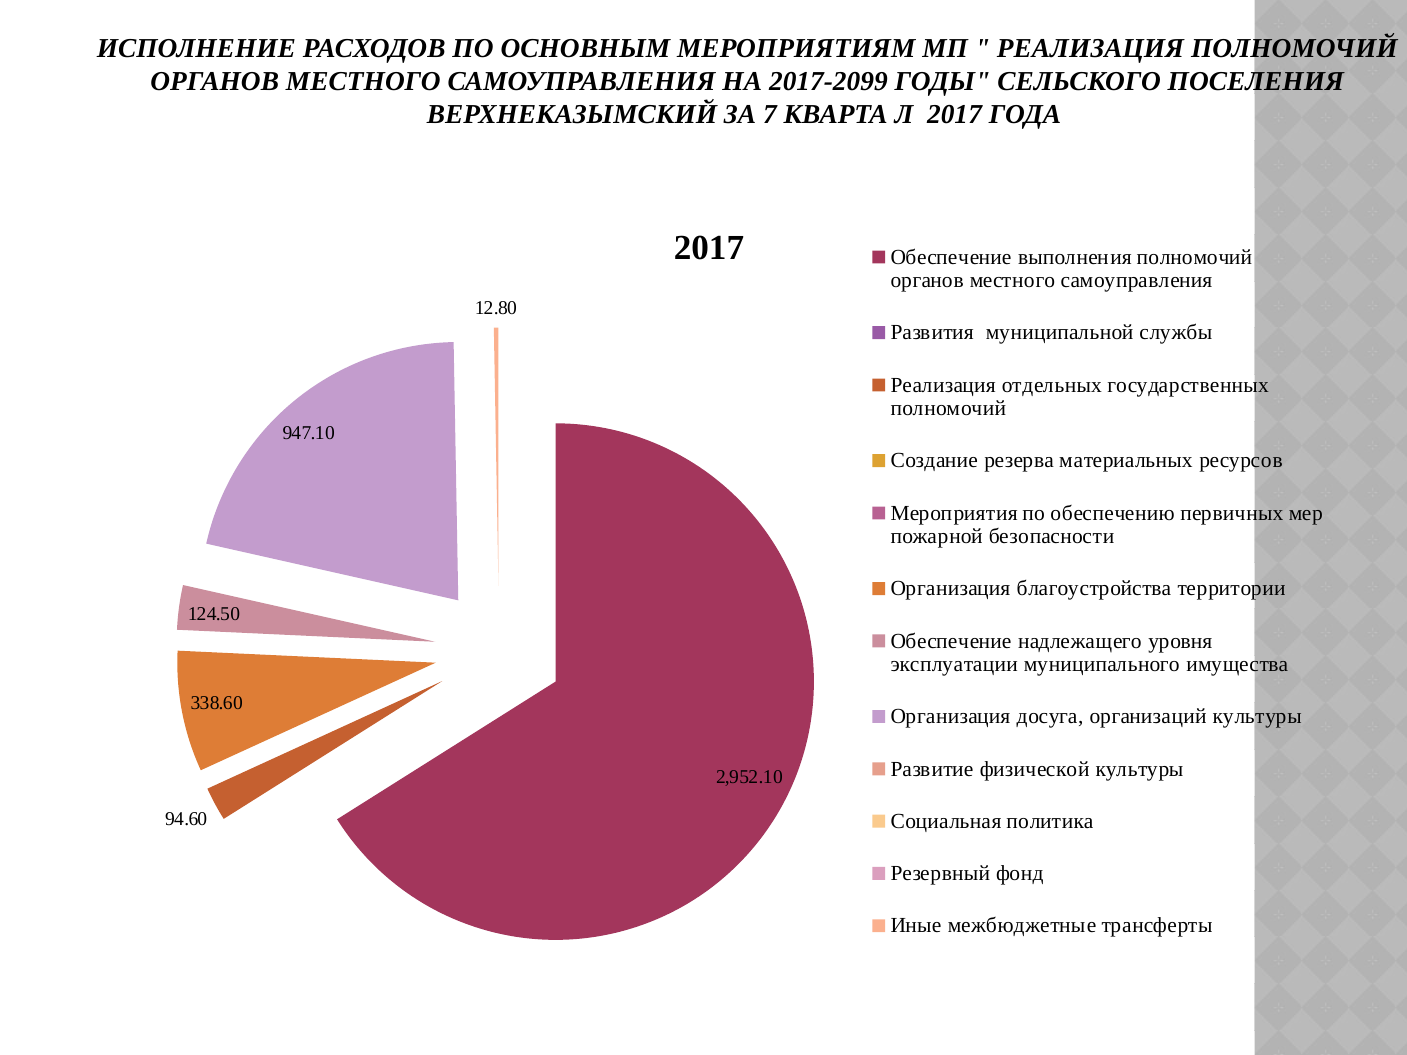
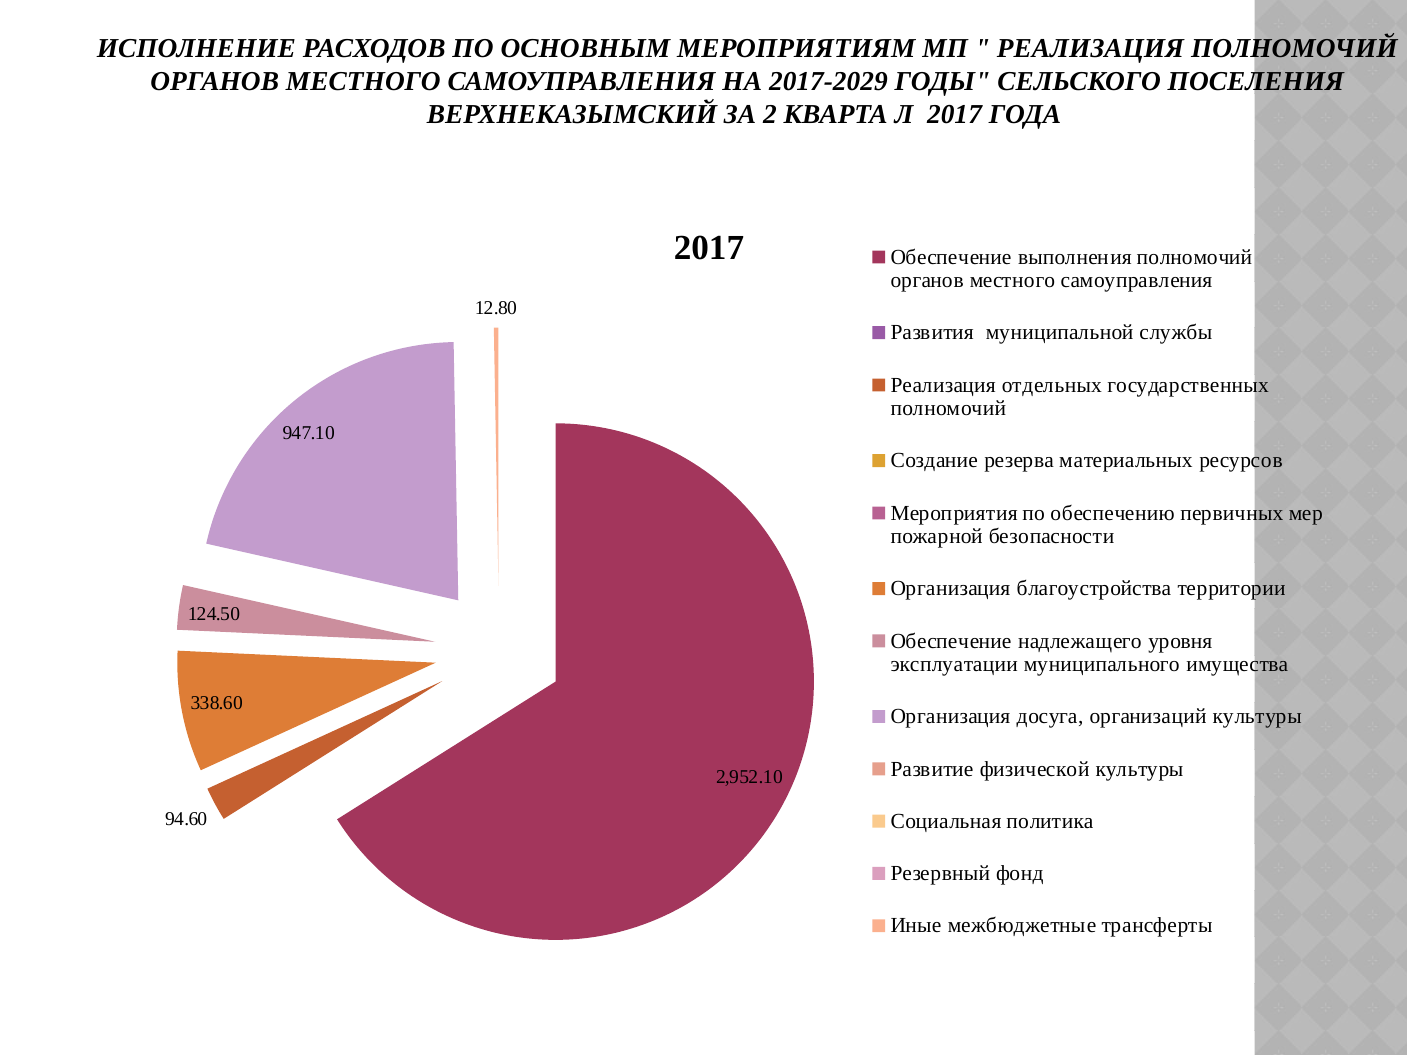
2017-2099: 2017-2099 -> 2017-2029 (828, 82)
7: 7 -> 2 (770, 115)
